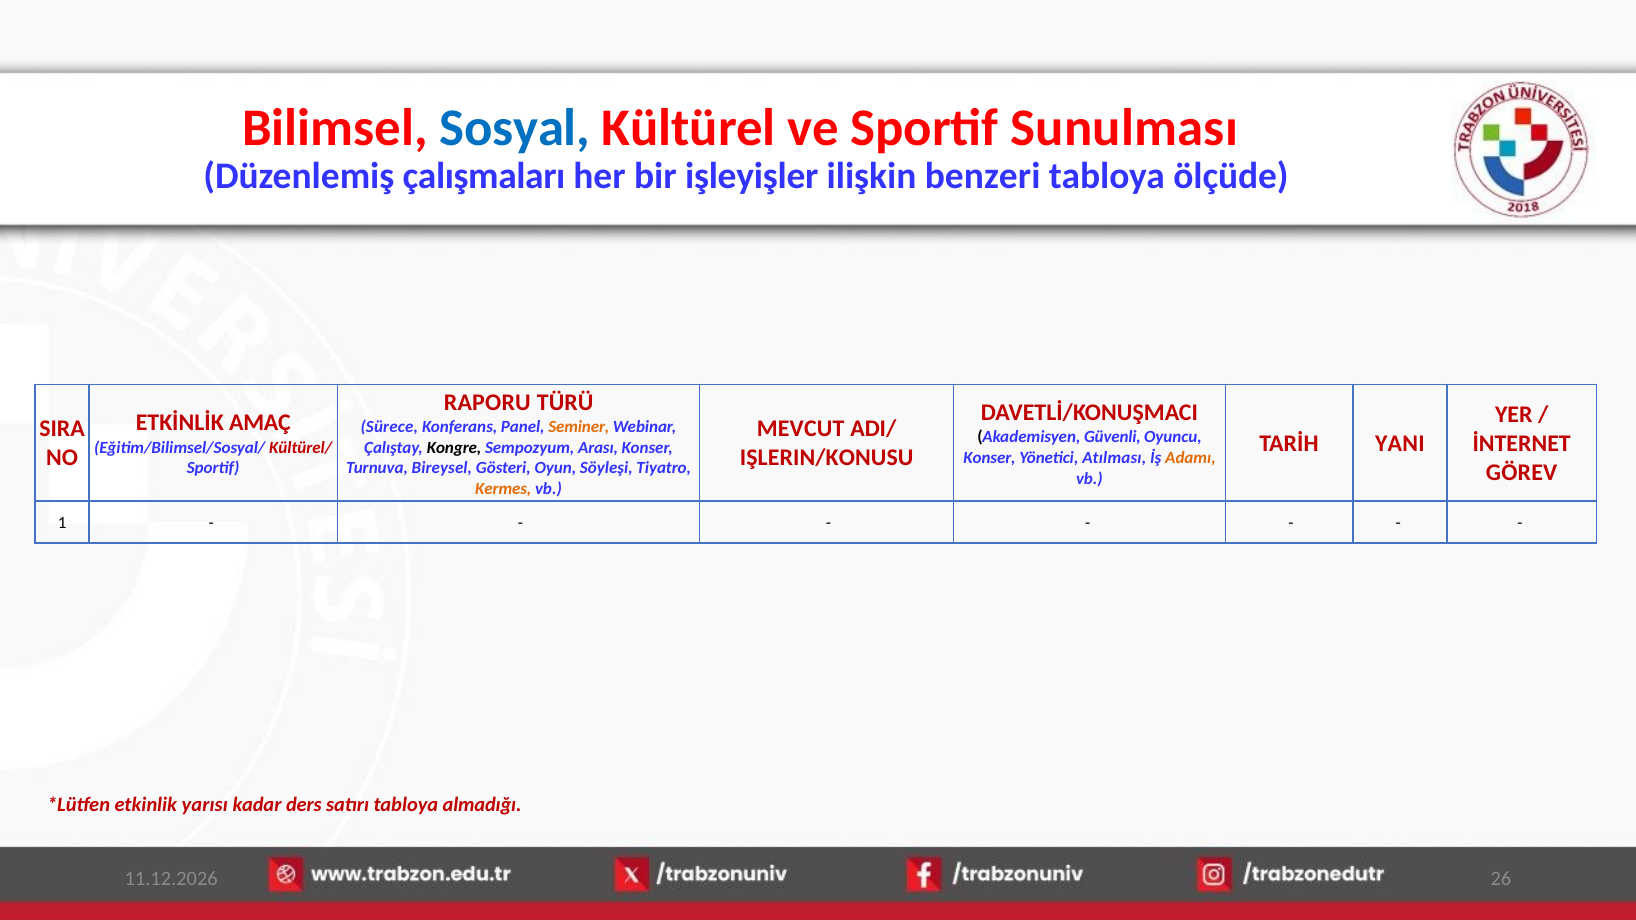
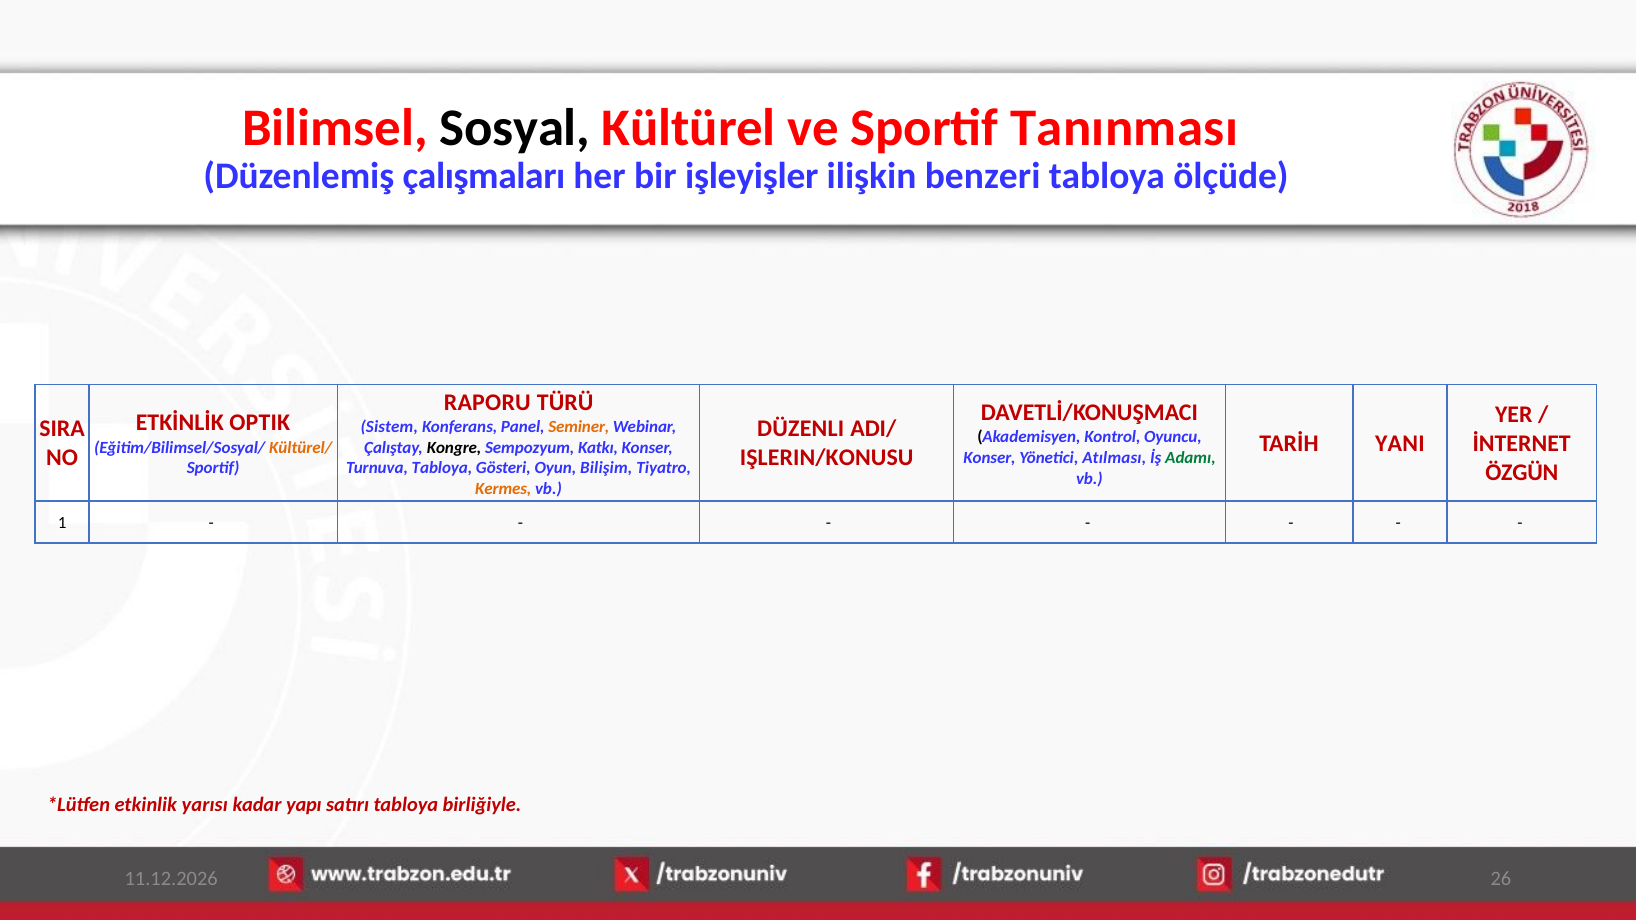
Sosyal colour: blue -> black (515, 128)
Sunulması: Sunulması -> Tanınması (1124, 128)
AMAÇ: AMAÇ -> OPTIK (260, 423)
MEVCUT: MEVCUT -> DÜZENLI (801, 429)
Sürece: Sürece -> Sistem (389, 427)
Güvenli: Güvenli -> Kontrol (1112, 437)
Kültürel/ colour: red -> orange (301, 448)
Arası: Arası -> Katkı (598, 448)
Adamı colour: orange -> green (1190, 458)
Turnuva Bireysel: Bireysel -> Tabloya (442, 468)
Söyleşi: Söyleşi -> Bilişim (606, 468)
GÖREV: GÖREV -> ÖZGÜN (1522, 473)
ders: ders -> yapı (304, 805)
almadığı: almadığı -> birliğiyle (482, 805)
